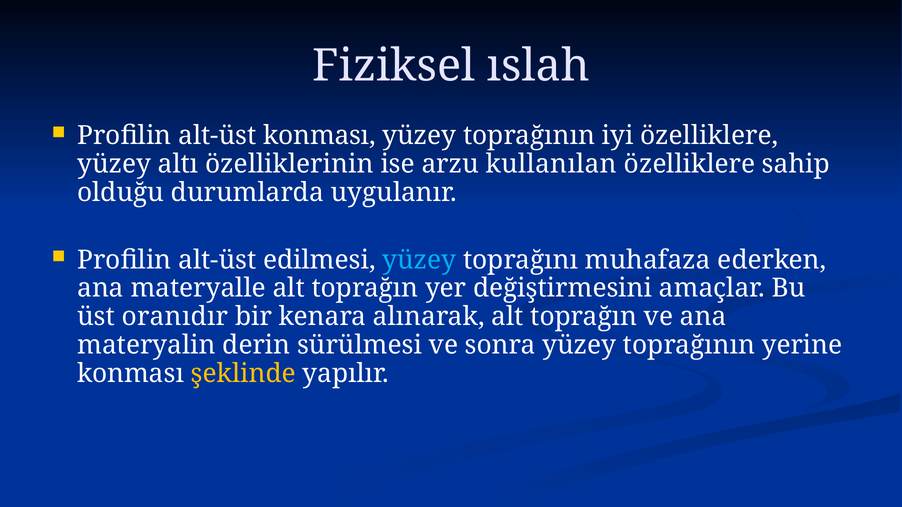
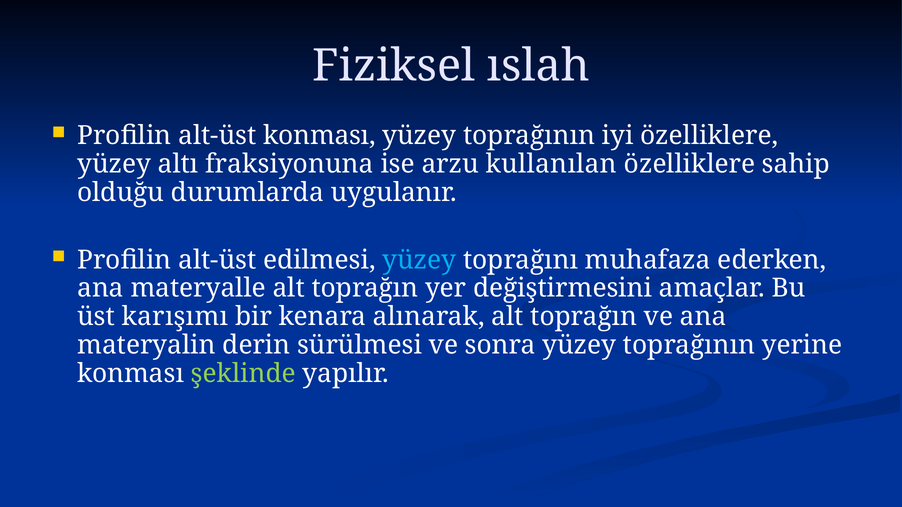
özelliklerinin: özelliklerinin -> fraksiyonuna (289, 164)
oranıdır: oranıdır -> karışımı (175, 317)
şeklinde colour: yellow -> light green (243, 374)
